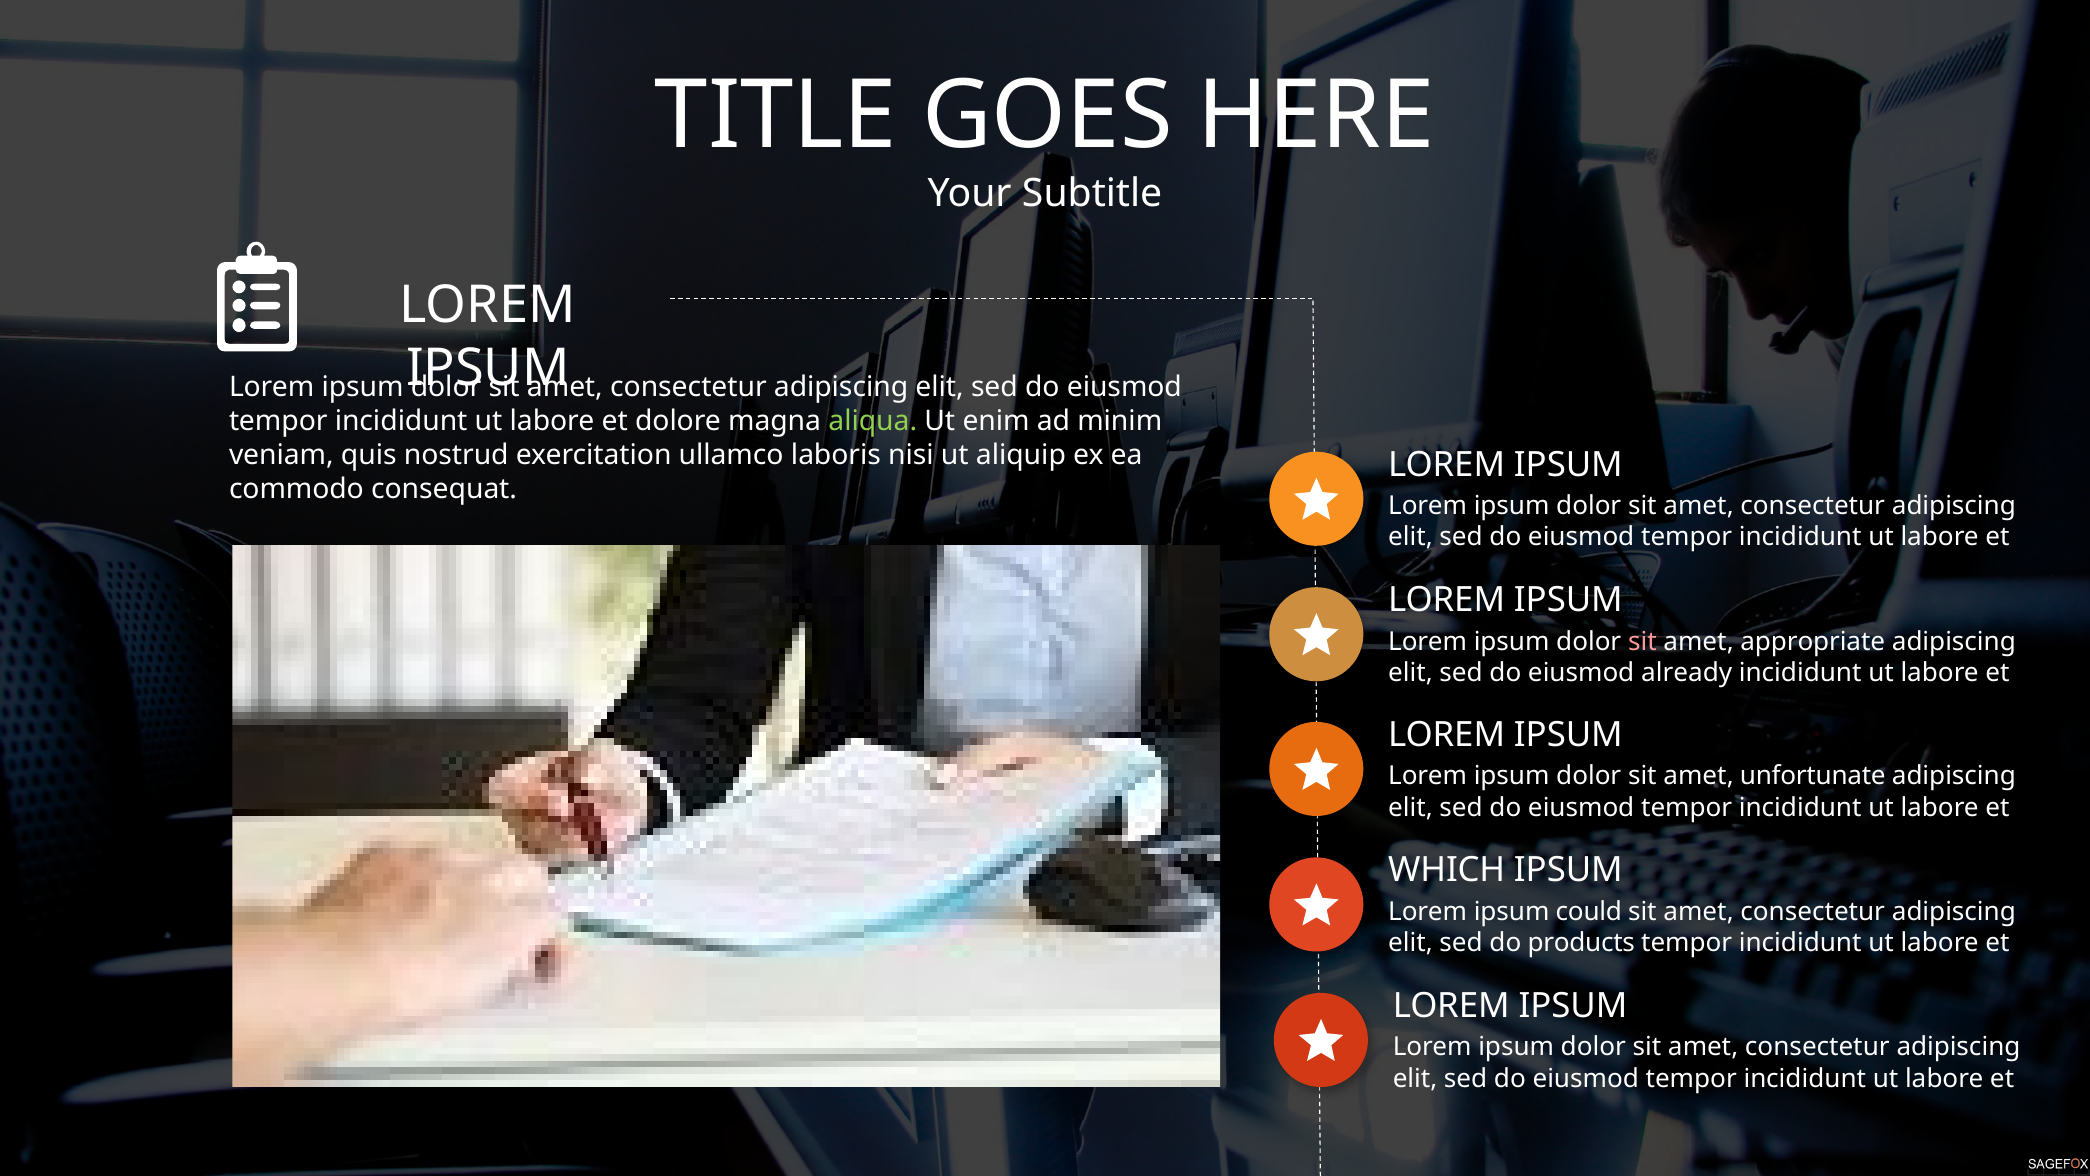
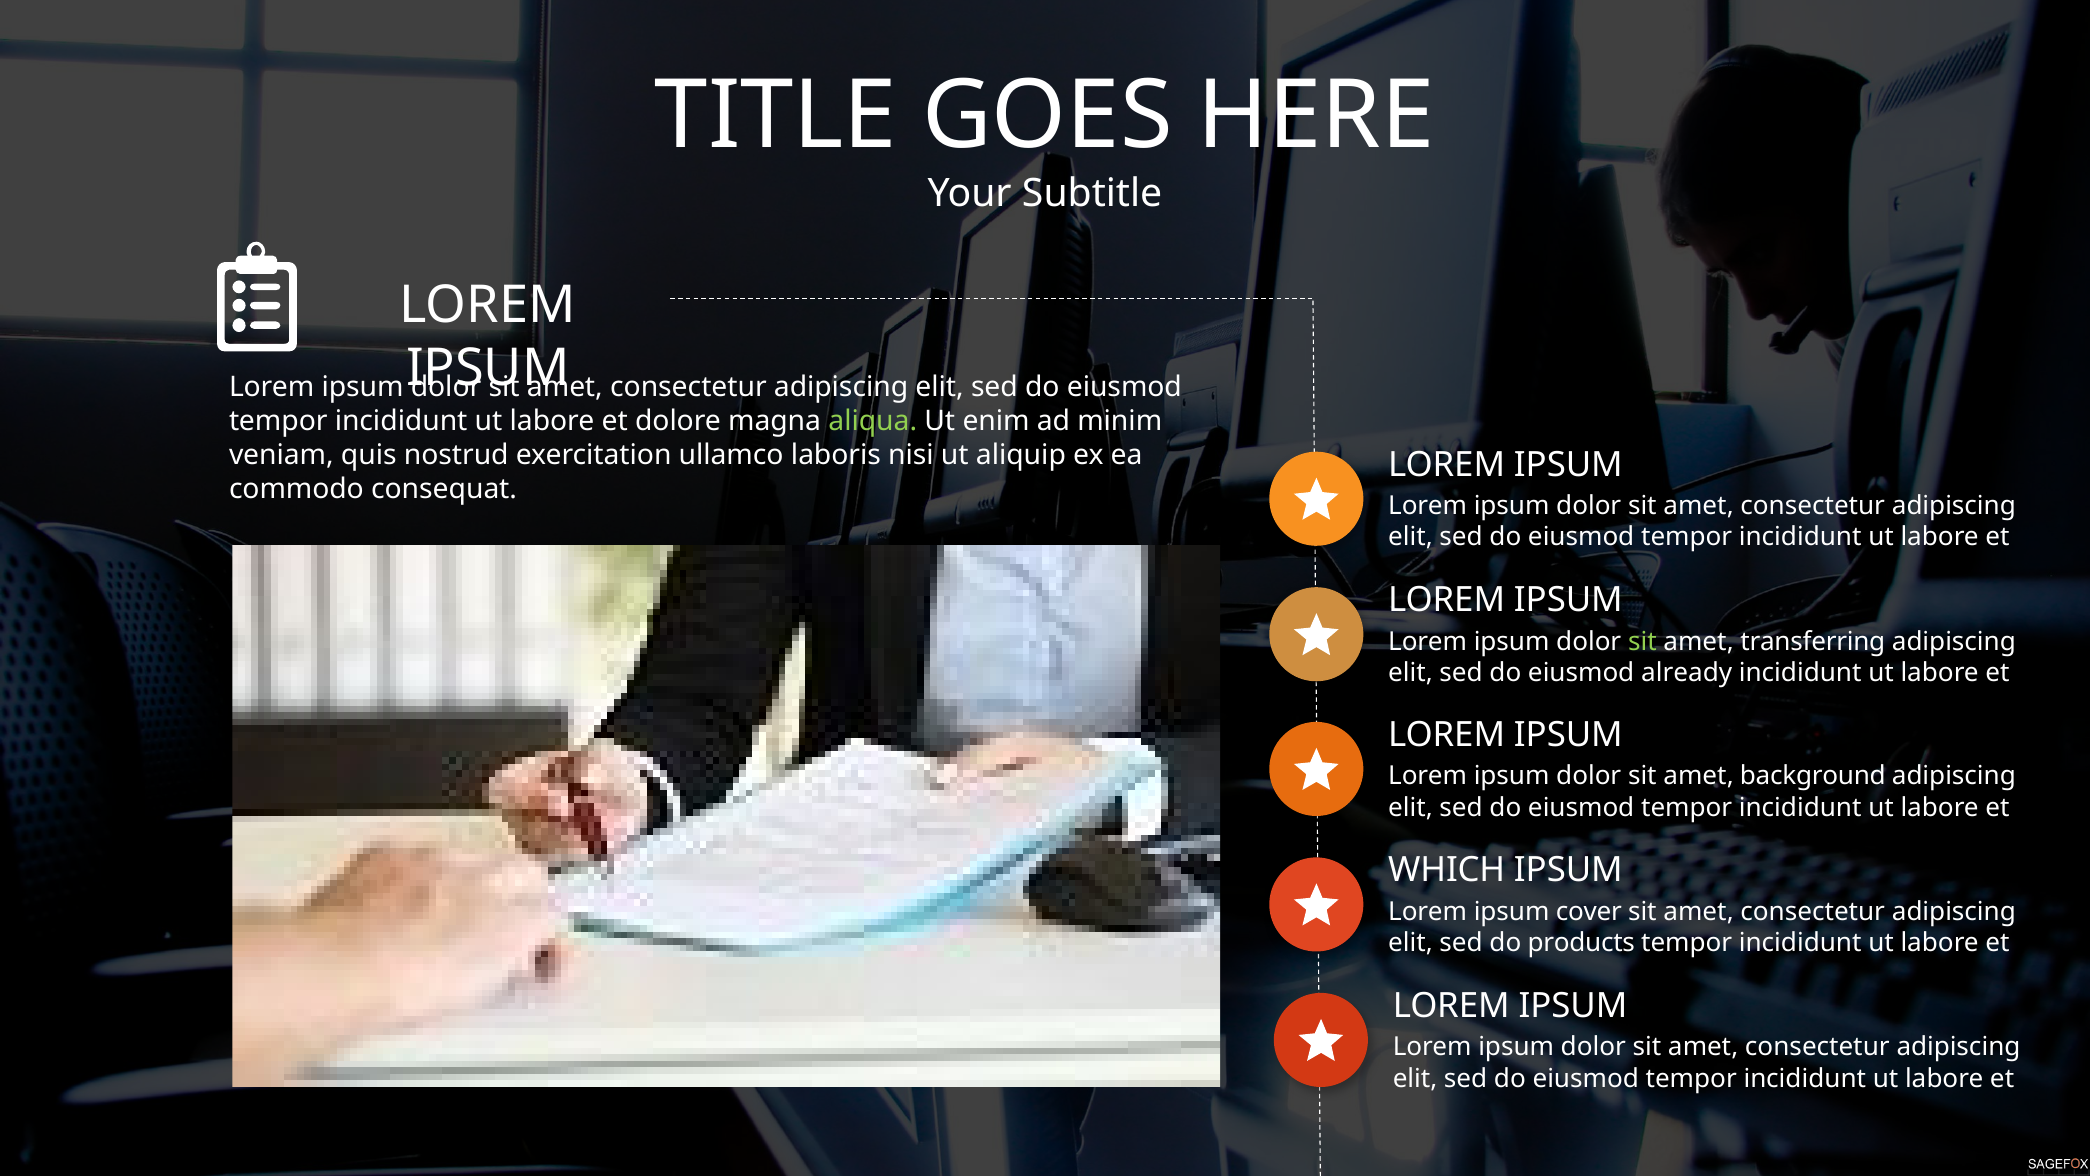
sit colour: pink -> light green (1642, 641)
appropriate: appropriate -> transferring (1813, 641)
unfortunate: unfortunate -> background (1813, 776)
could: could -> cover (1589, 911)
